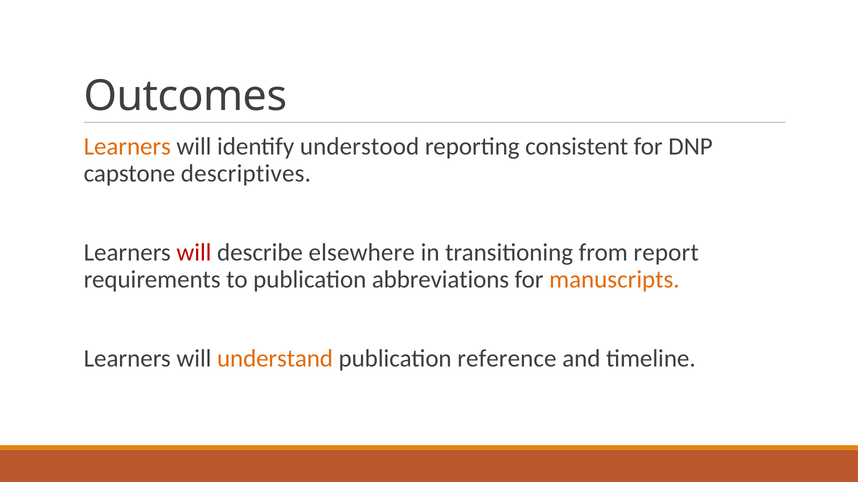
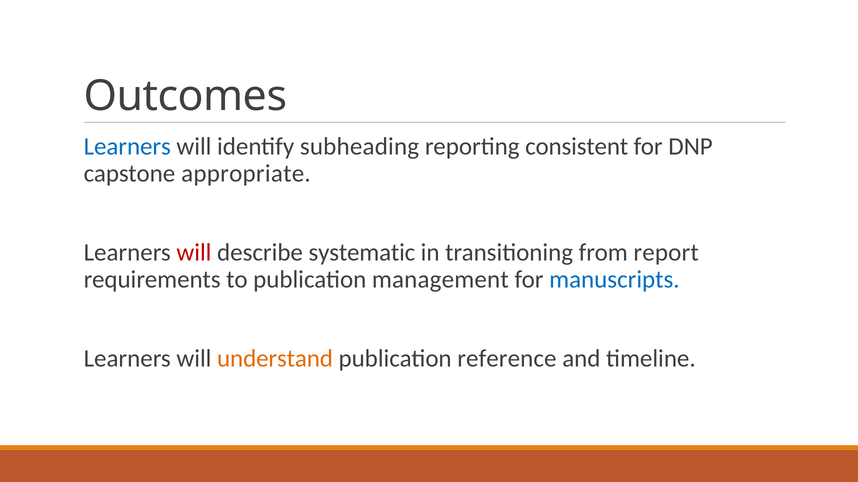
Learners colour: orange -> blue (127, 146)
understood: understood -> subheading (360, 146)
descriptives: descriptives -> appropriate (246, 174)
elsewhere: elsewhere -> systematic (362, 253)
abbreviations: abbreviations -> management (440, 280)
manuscripts colour: orange -> blue (614, 280)
